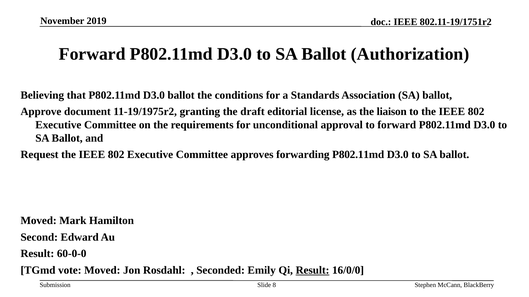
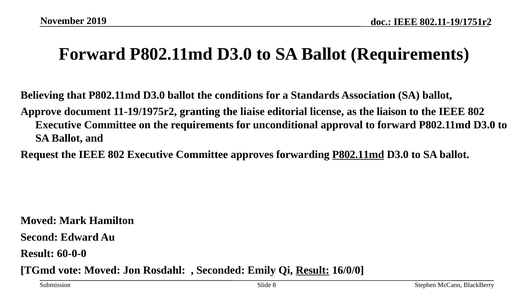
Ballot Authorization: Authorization -> Requirements (410, 54)
draft: draft -> liaise (253, 112)
P802.11md underline: none -> present (358, 155)
